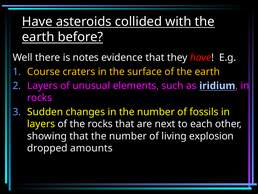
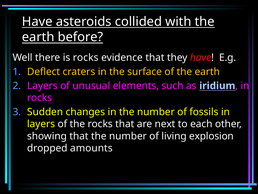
is notes: notes -> rocks (86, 57)
Course: Course -> Deflect (44, 72)
